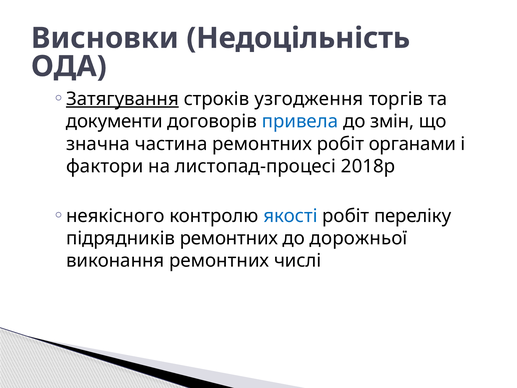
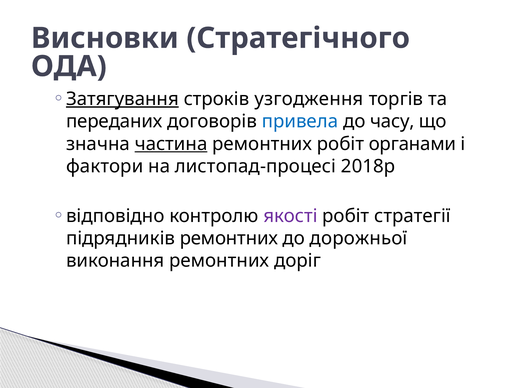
Недоцільність: Недоцільність -> Стратегічного (298, 38)
документи: документи -> переданих (114, 121)
змін: змін -> часу (392, 121)
частина underline: none -> present (171, 144)
неякісного: неякісного -> відповідно (115, 216)
якості colour: blue -> purple (290, 216)
переліку: переліку -> стратегії (413, 216)
числі: числі -> доріг (297, 261)
